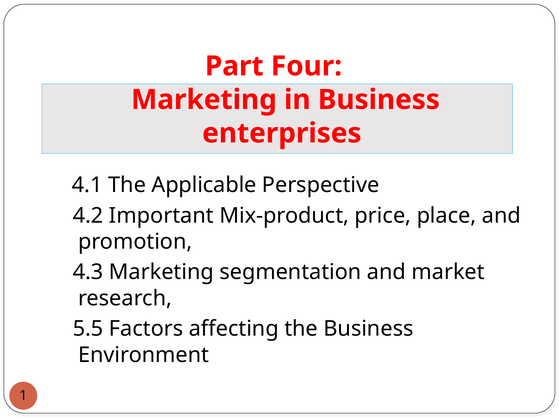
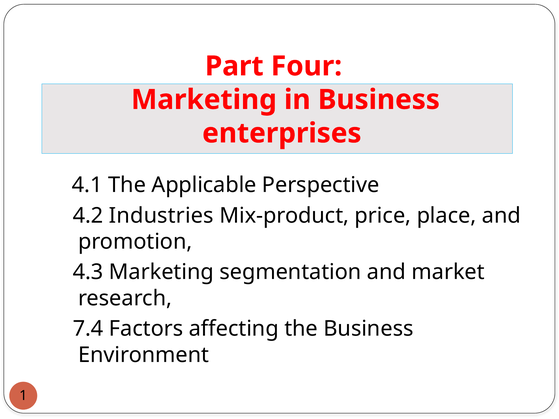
Important: Important -> Industries (161, 216)
5.5: 5.5 -> 7.4 (88, 329)
